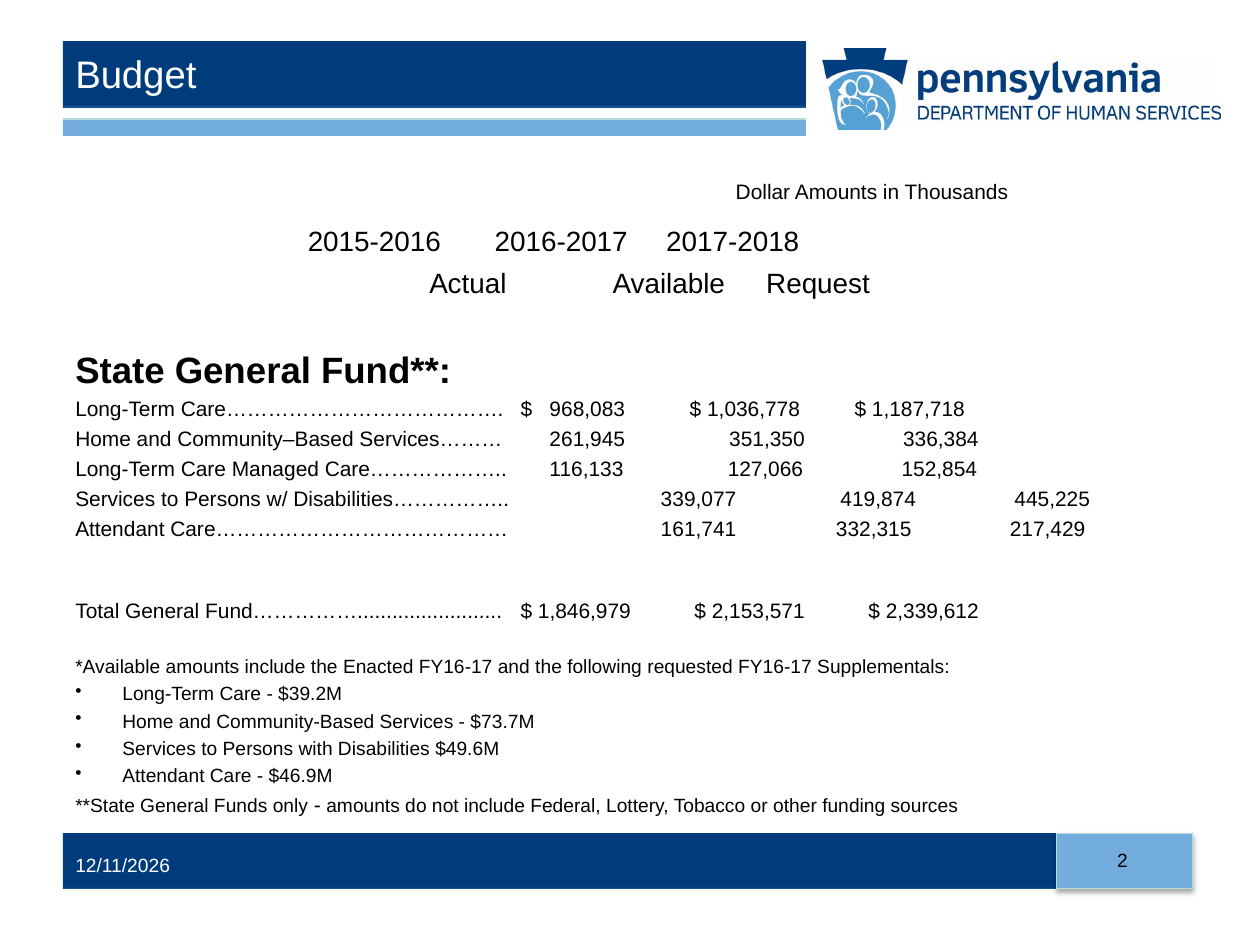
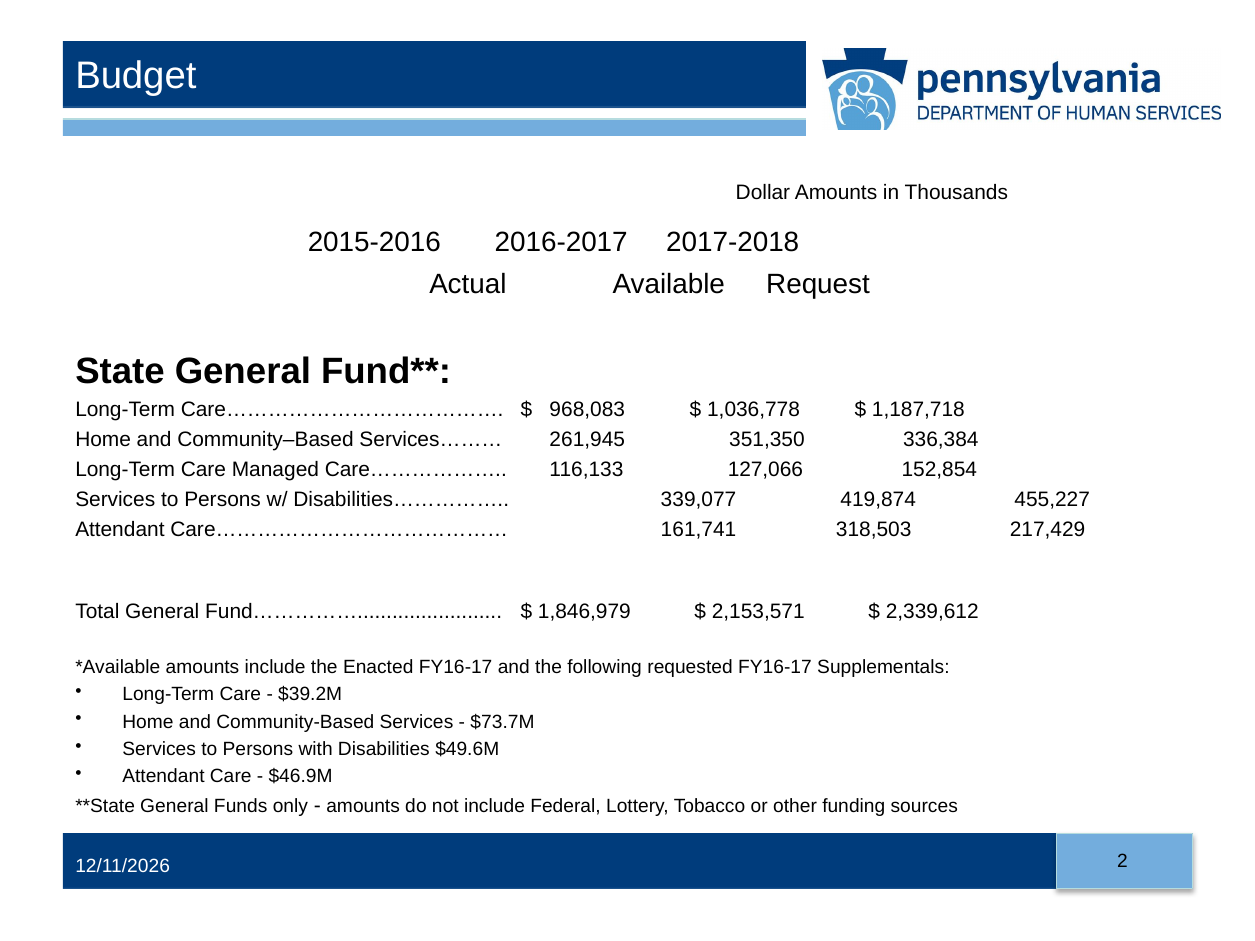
445,225: 445,225 -> 455,227 (1052, 500)
332,315: 332,315 -> 318,503 (874, 530)
